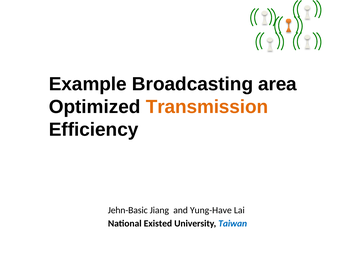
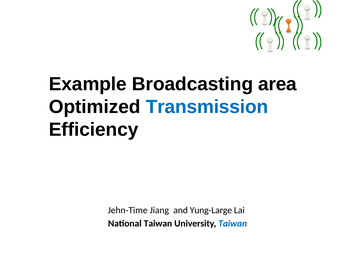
Transmission colour: orange -> blue (207, 107)
Jehn-Basic: Jehn-Basic -> Jehn-Time (128, 210)
Yung-Have: Yung-Have -> Yung-Large (211, 210)
National Existed: Existed -> Taiwan (158, 223)
